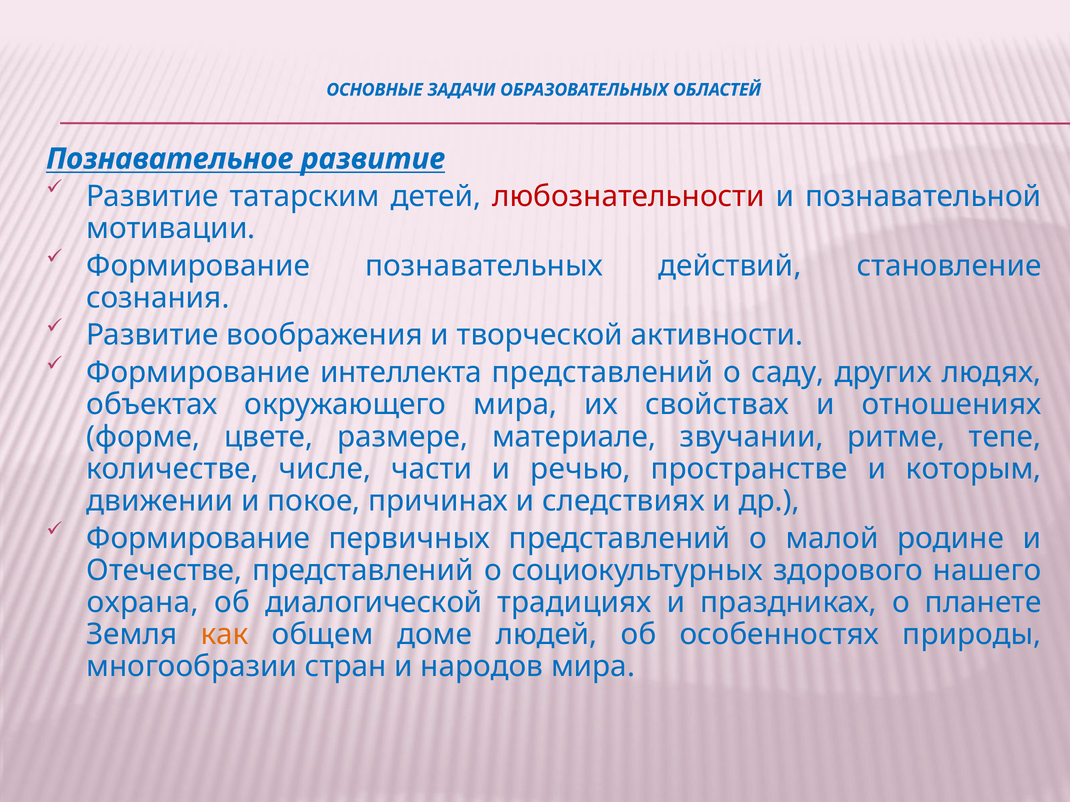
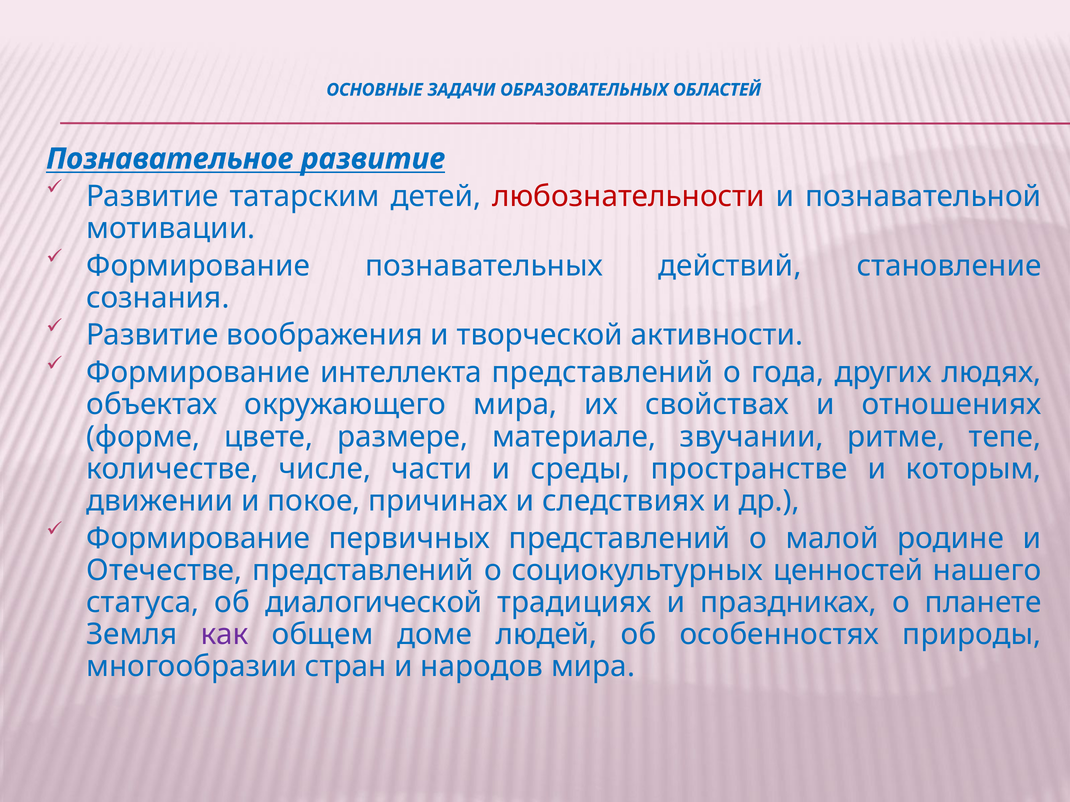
саду: саду -> года (788, 373)
речью: речью -> среды (581, 469)
здорового: здорового -> ценностей (848, 571)
охрана: охрана -> статуса (143, 603)
как colour: orange -> purple (225, 635)
